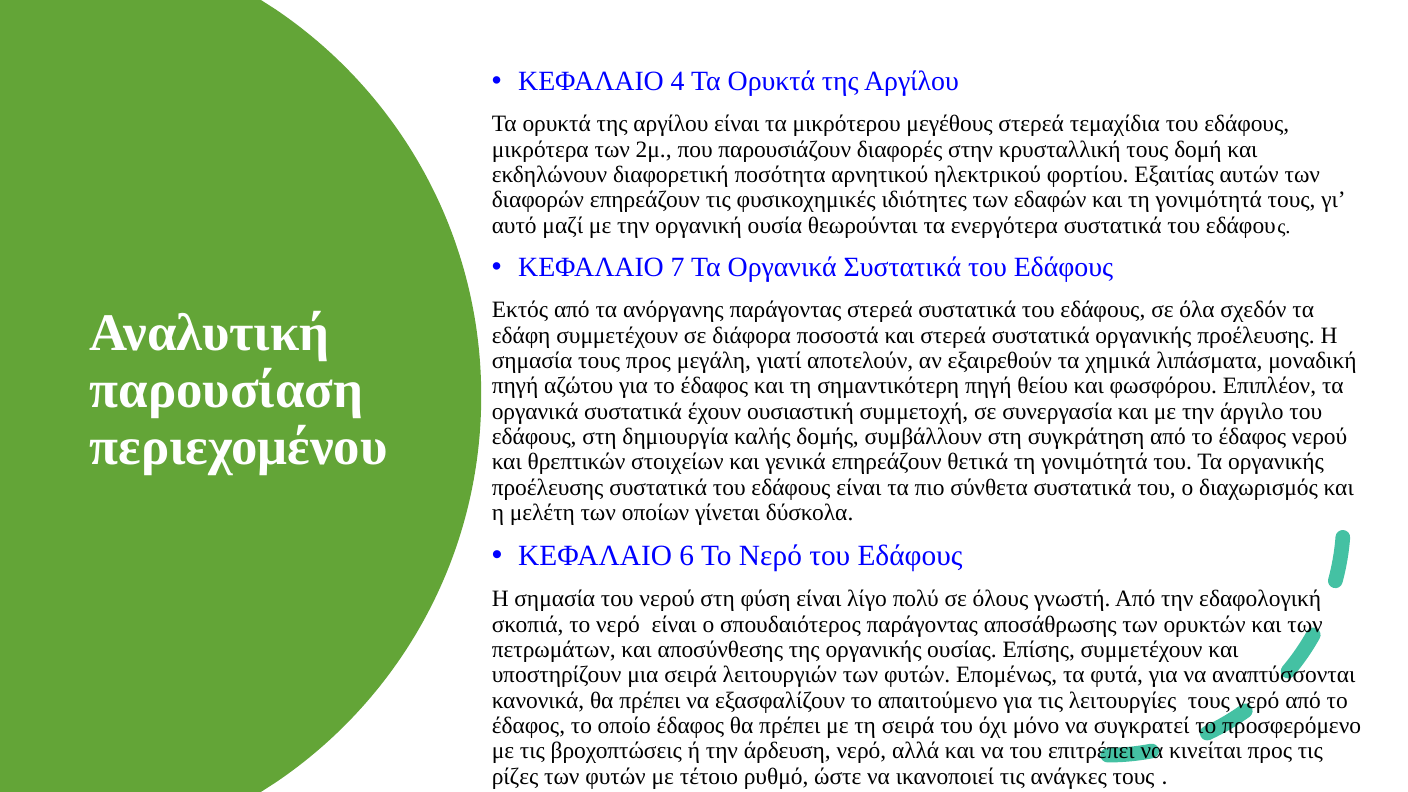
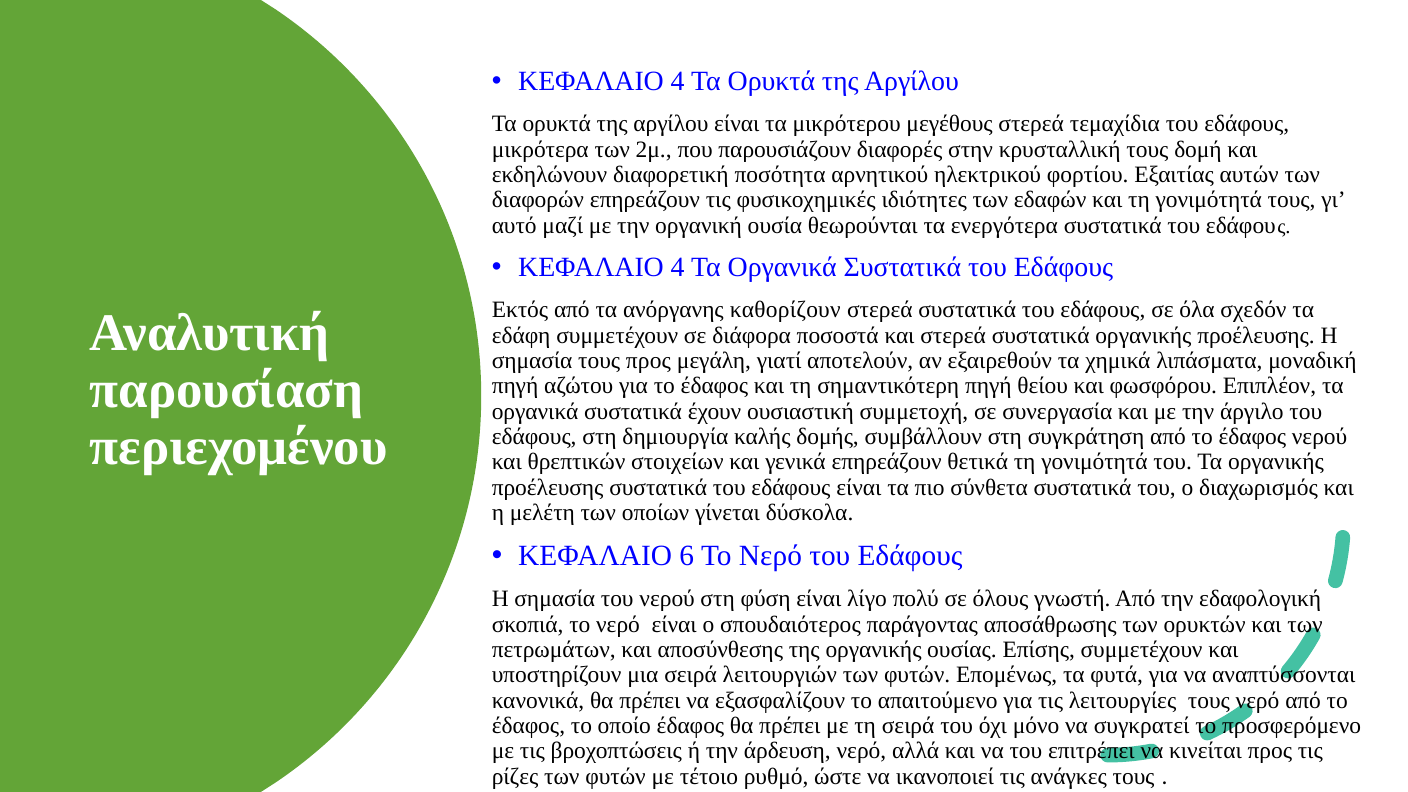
7: 7 -> 4 (678, 268)
ανόργανης παράγοντας: παράγοντας -> καθορίζουν (785, 310)
